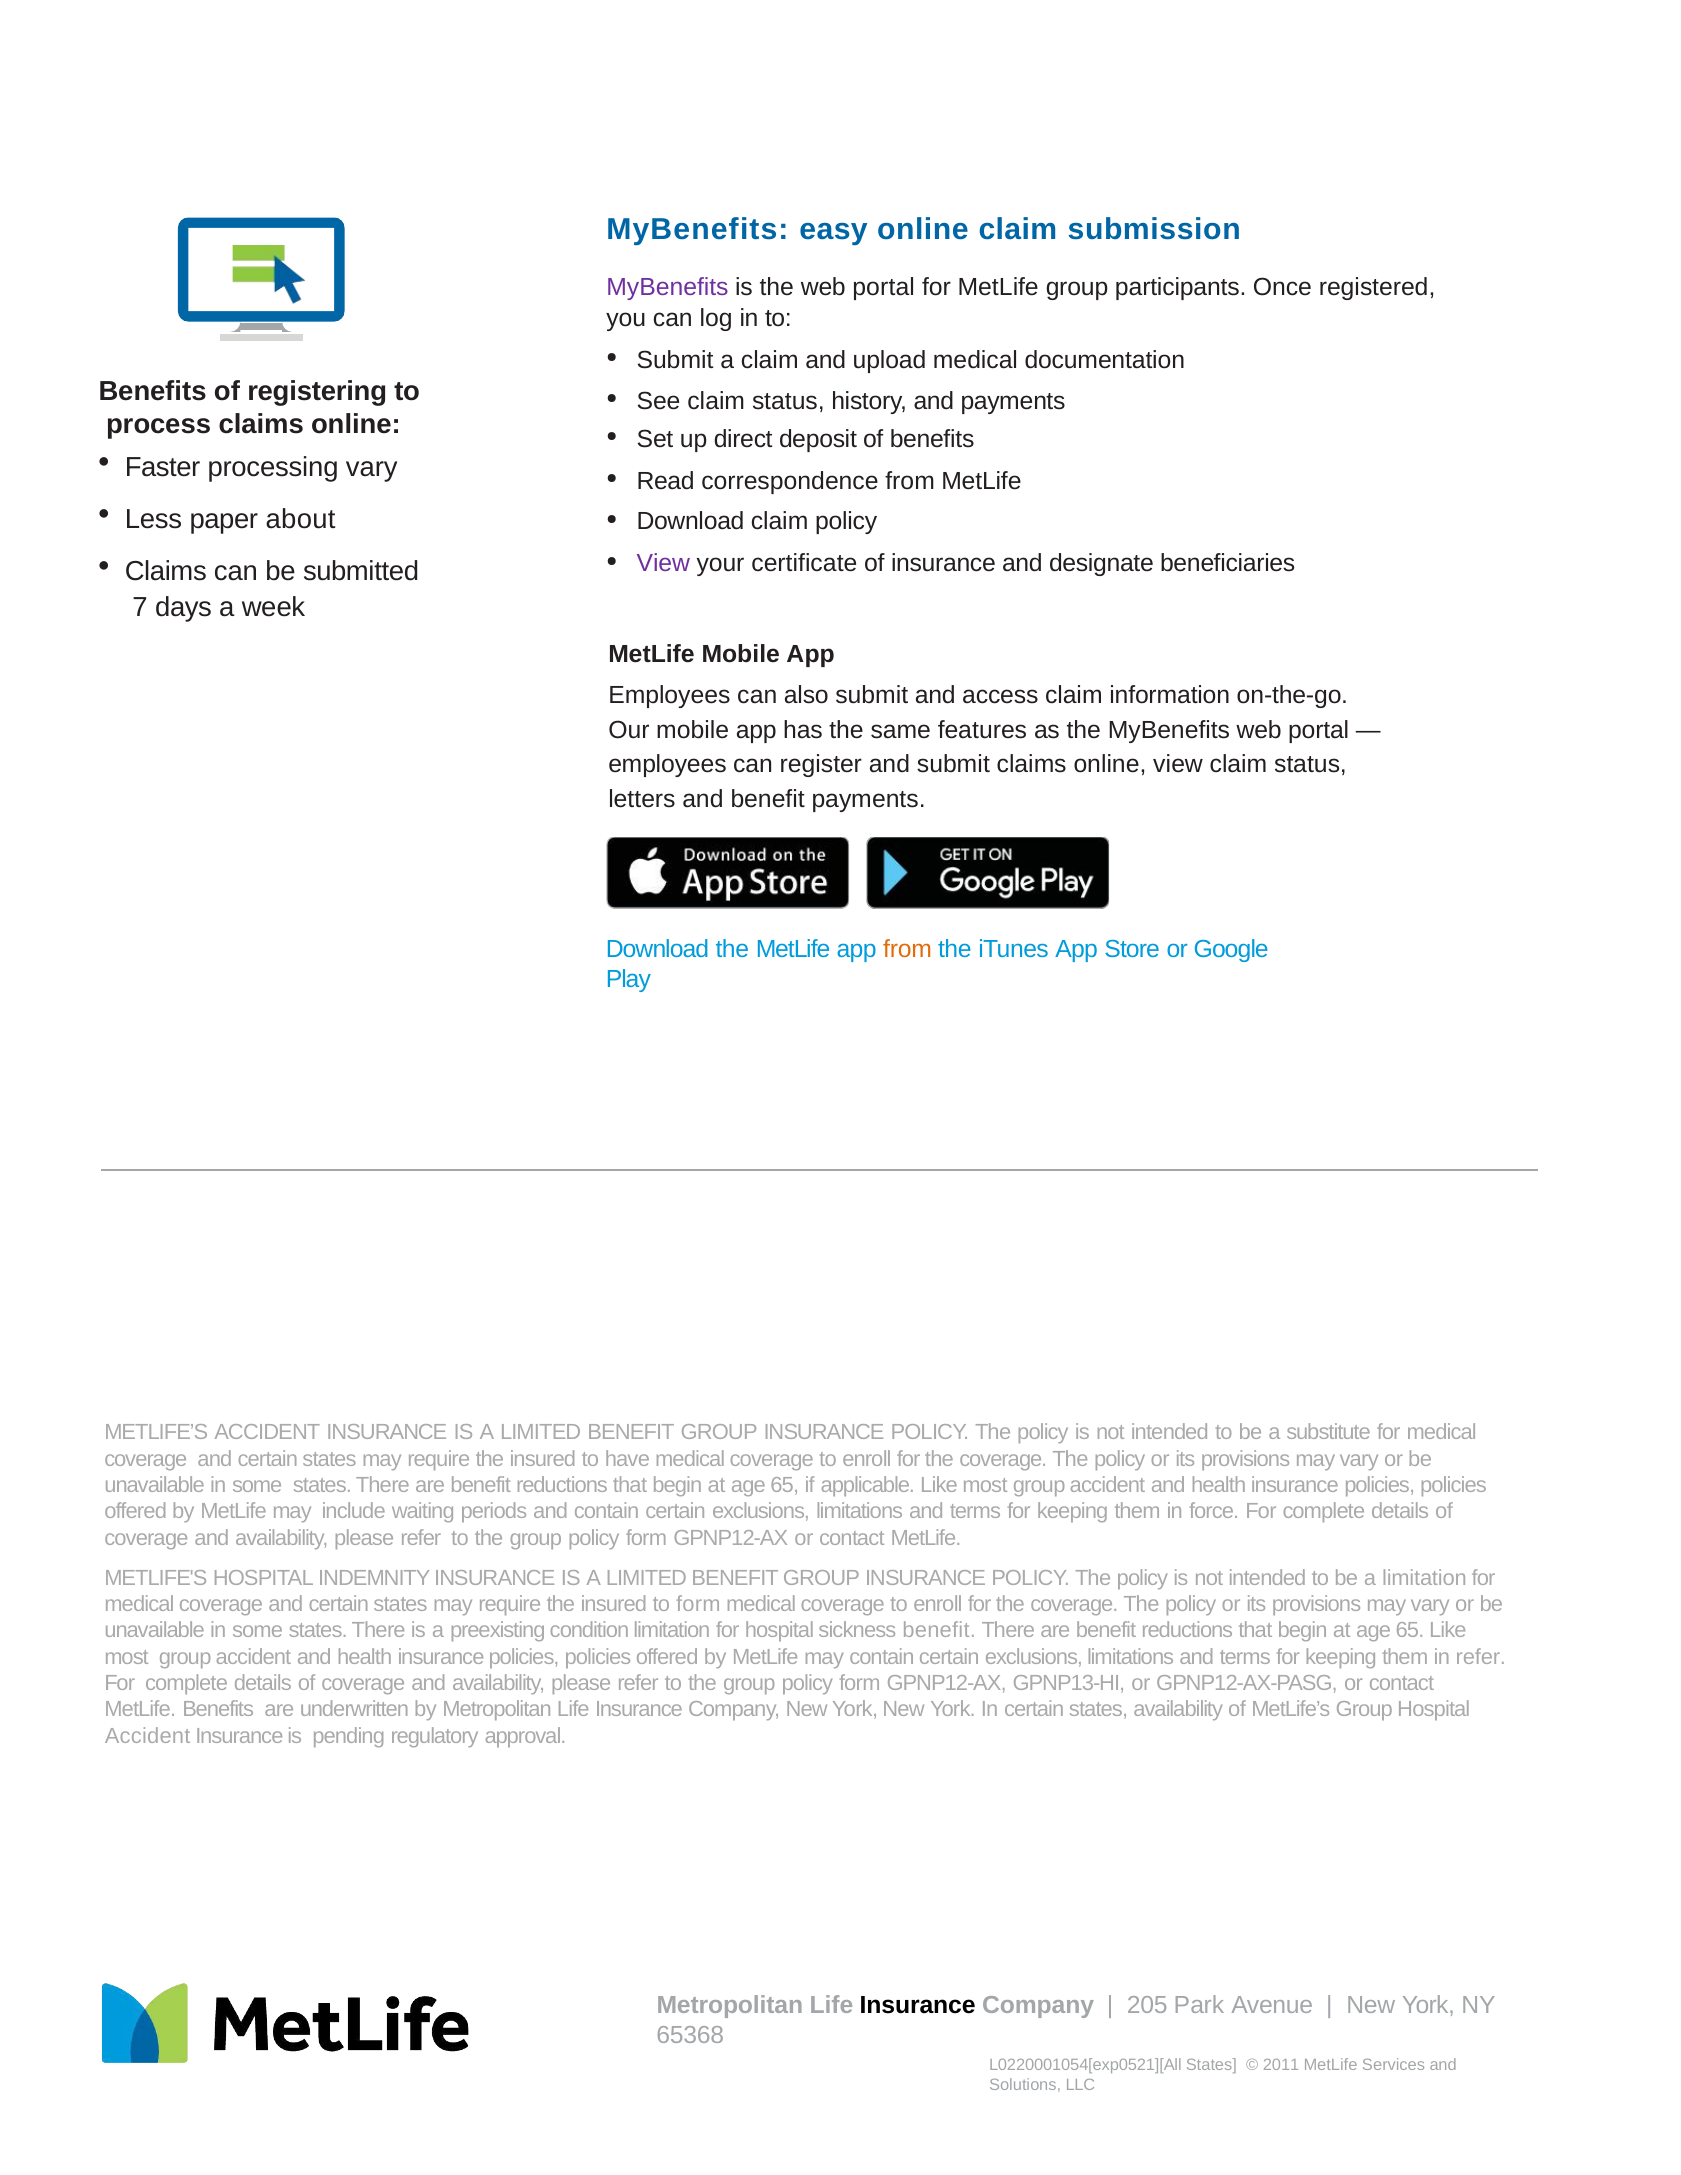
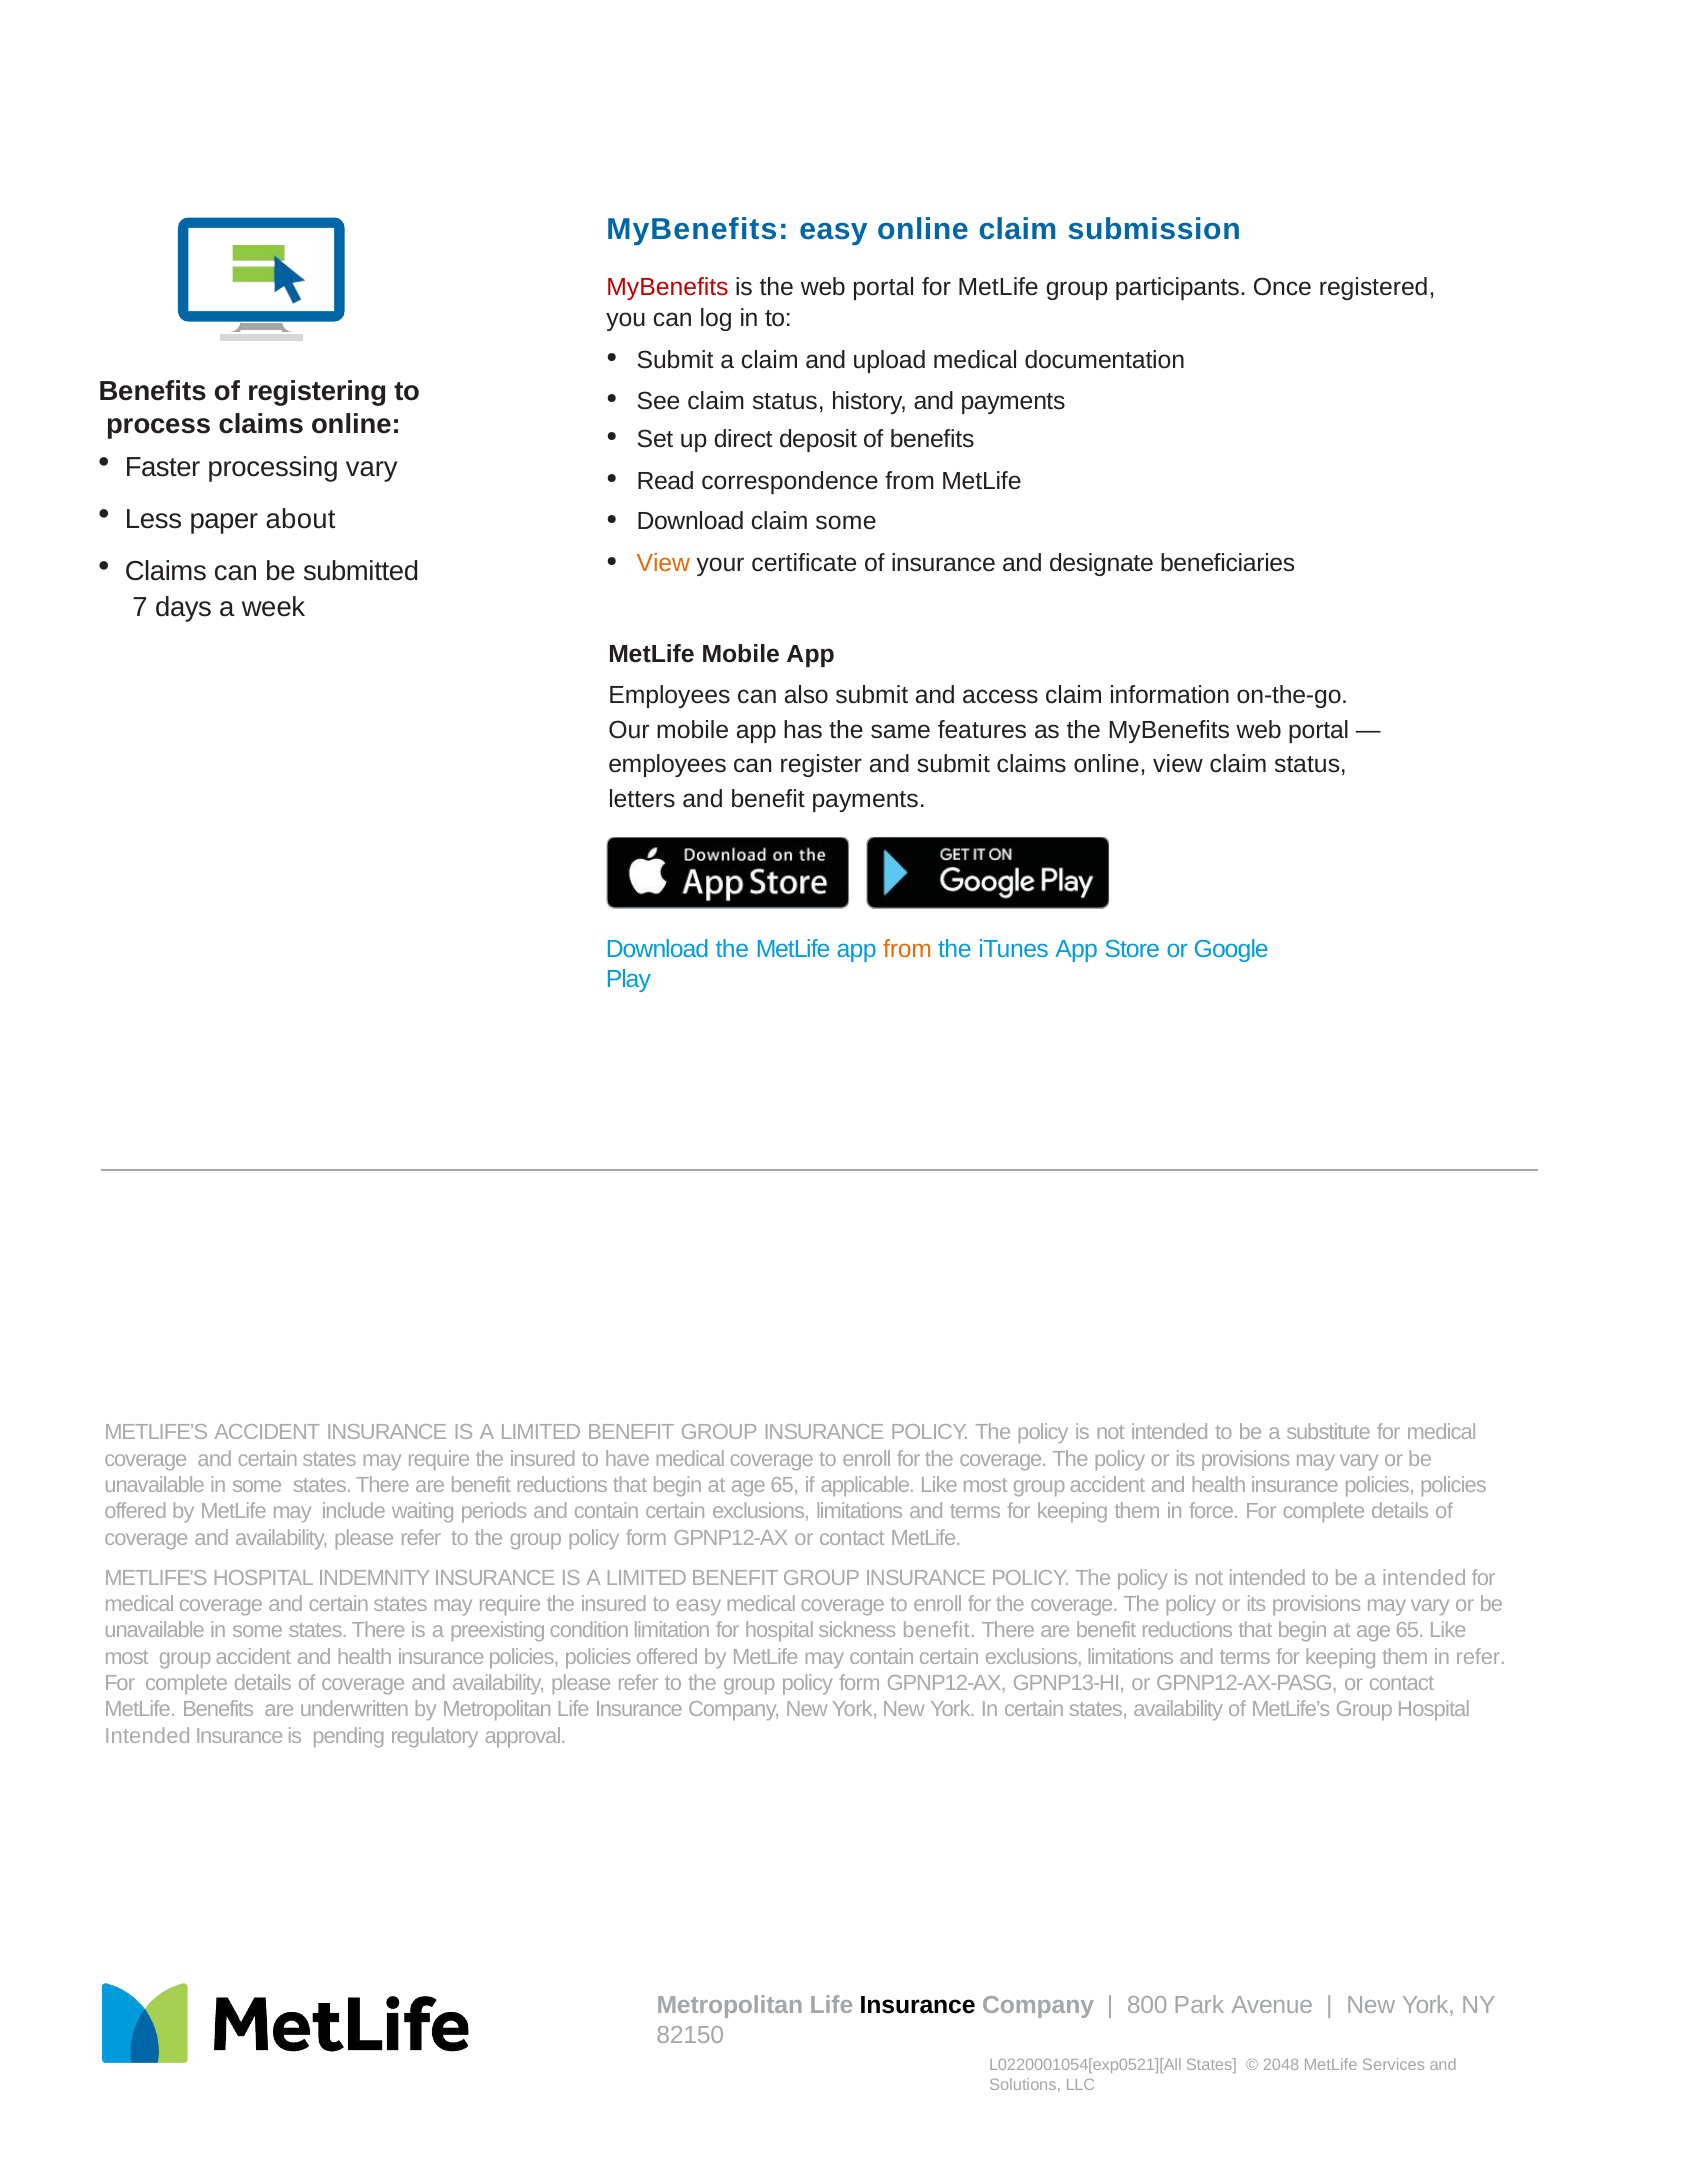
MyBenefits colour: purple -> red (667, 288)
claim policy: policy -> some (846, 522)
View colour: purple -> orange (663, 564)
a limitation: limitation -> intended (1424, 1578)
to form: form -> easy (699, 1605)
Accident: Accident -> Intended (148, 1736)
205: 205 -> 800 (1147, 2006)
65368: 65368 -> 82150 (690, 2035)
2011: 2011 -> 2048 (1281, 2066)
